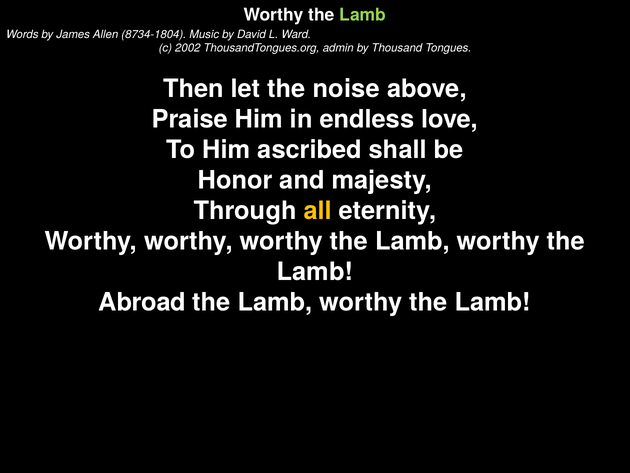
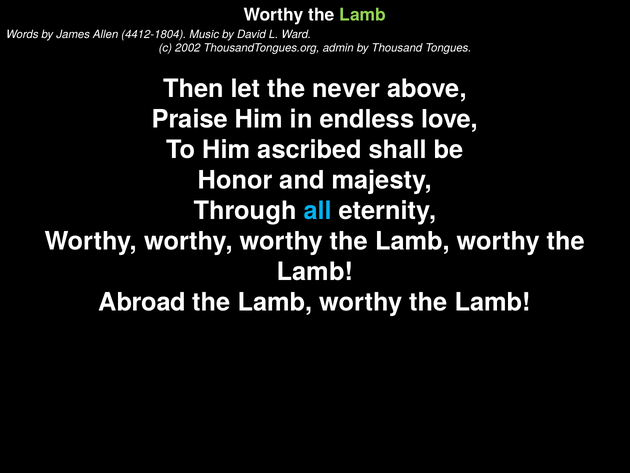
8734-1804: 8734-1804 -> 4412-1804 (154, 34)
noise: noise -> never (346, 89)
all colour: yellow -> light blue (318, 211)
